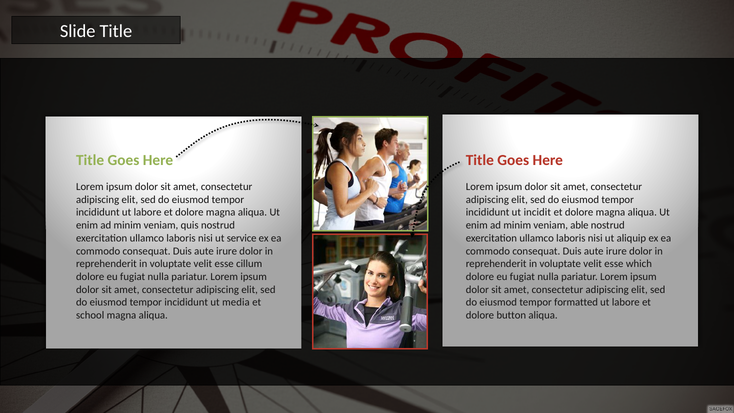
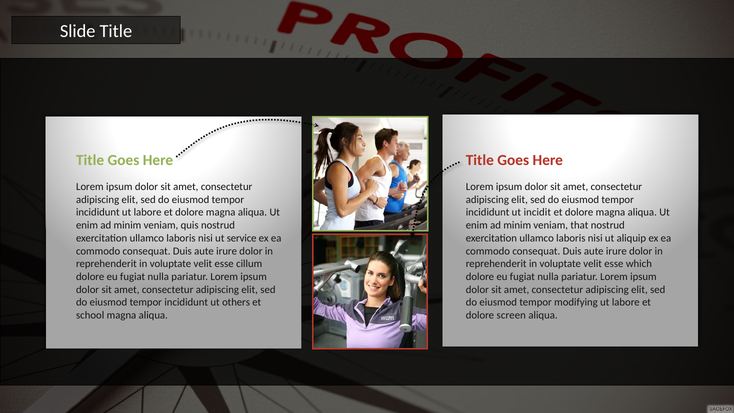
able: able -> that (579, 225)
media: media -> others (236, 302)
formatted: formatted -> modifying (576, 302)
button: button -> screen (511, 315)
